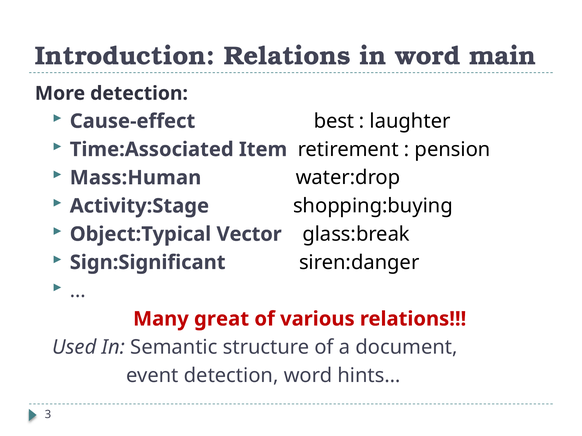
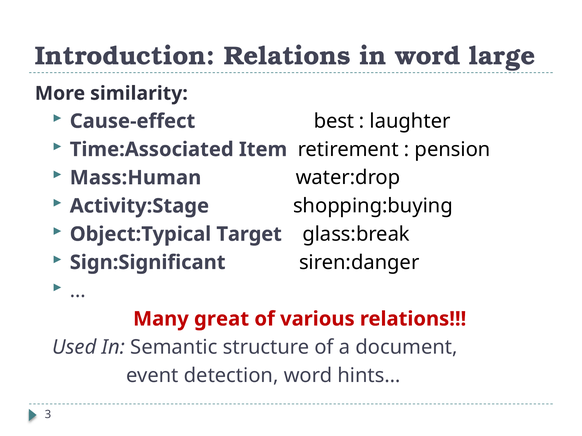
main: main -> large (502, 56)
More detection: detection -> similarity (139, 93)
Vector: Vector -> Target (249, 234)
